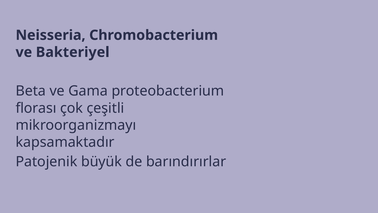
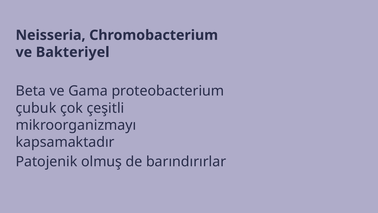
florası: florası -> çubuk (36, 108)
büyük: büyük -> olmuş (102, 161)
